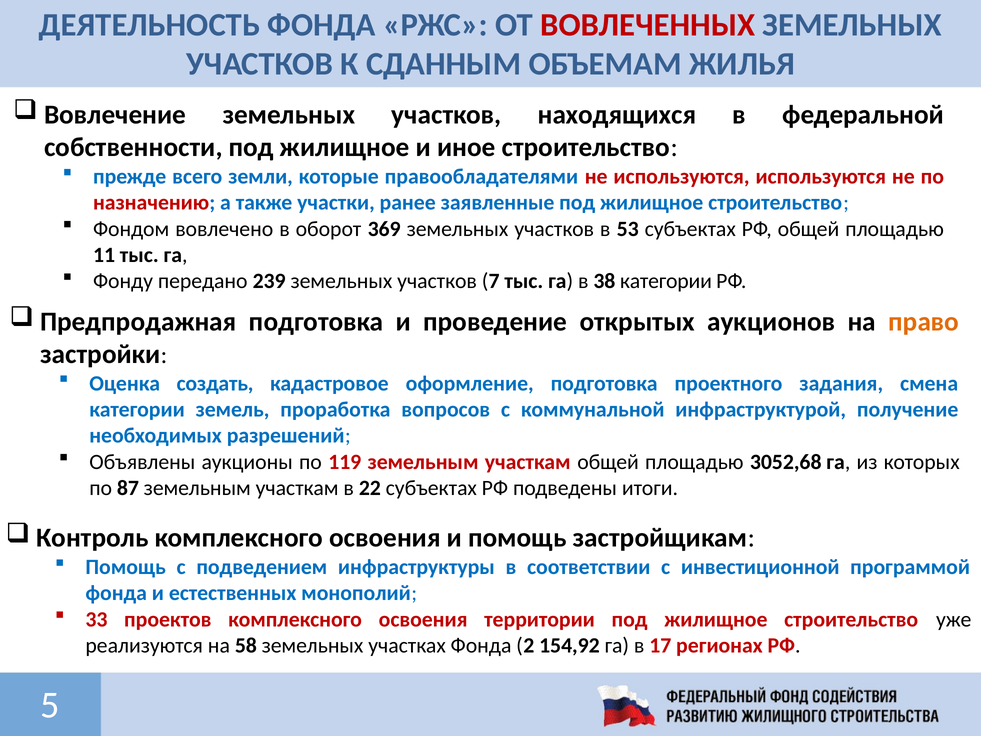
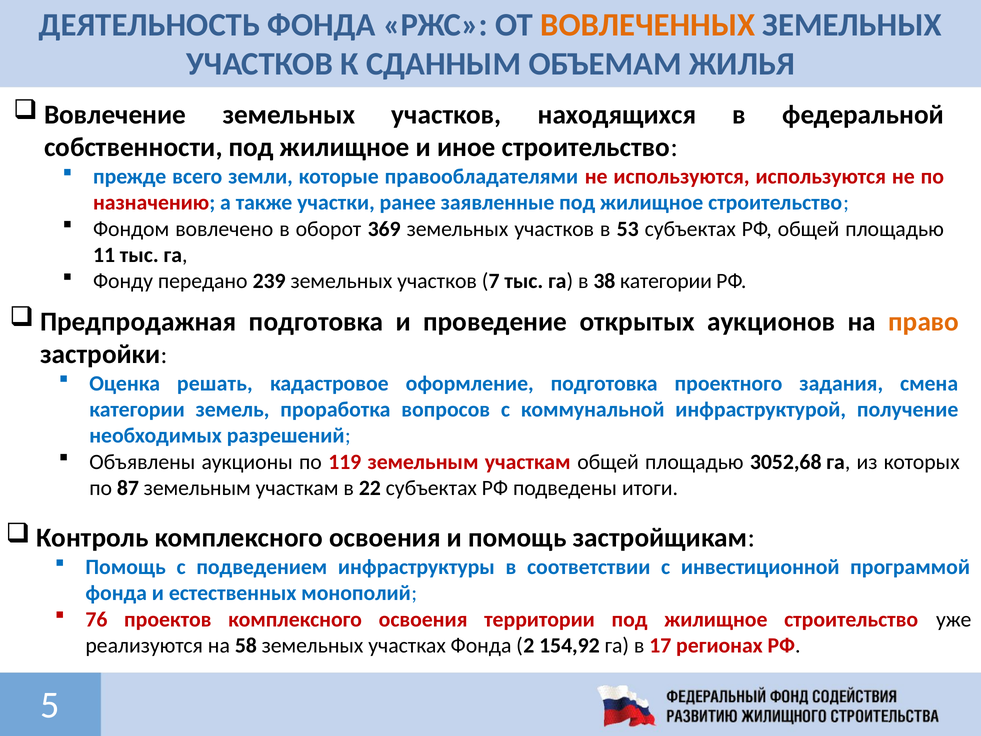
ВОВЛЕЧЕННЫХ colour: red -> orange (648, 25)
создать: создать -> решать (215, 383)
33: 33 -> 76 (96, 619)
